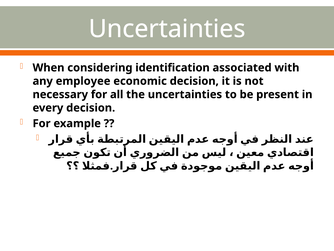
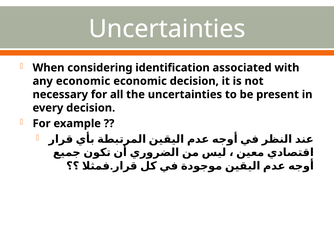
any employee: employee -> economic (83, 81)
